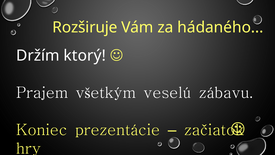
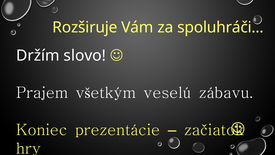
hádaného: hádaného -> spoluhráči (220, 27)
ktorý: ktorý -> slovo (85, 55)
